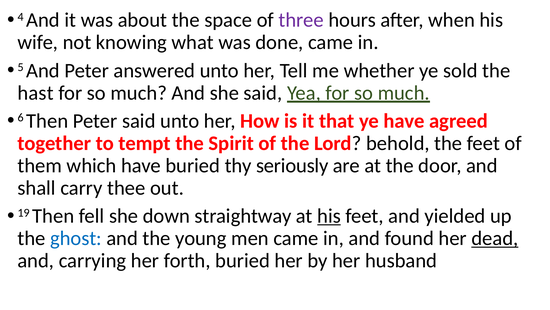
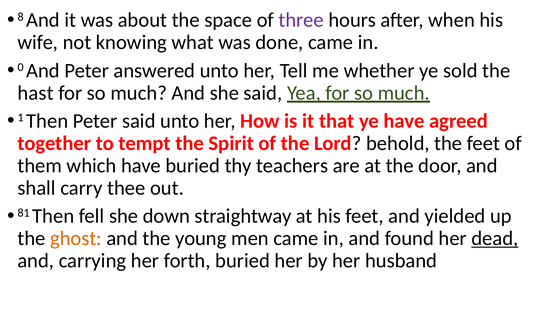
4: 4 -> 8 (21, 17)
5: 5 -> 0 (21, 67)
6: 6 -> 1 (21, 117)
seriously: seriously -> teachers (292, 165)
19: 19 -> 81 (24, 212)
his underline: present -> none (329, 216)
ghost colour: blue -> orange (76, 238)
